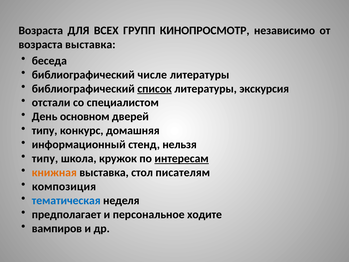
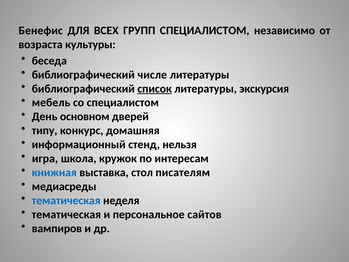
Возраста: Возраста -> Бенефис (41, 30)
ГРУПП КИНОПРОСМОТР: КИНОПРОСМОТР -> СПЕЦИАЛИСТОМ (205, 30)
возраста выставка: выставка -> культуры (90, 44)
отстали: отстали -> мебель (51, 103)
типу: типу -> игра (45, 158)
интересам underline: present -> none (182, 158)
книжная colour: orange -> blue (54, 172)
композиция: композиция -> медиасреды (64, 186)
предполагает: предполагает -> тематическая (66, 214)
ходите: ходите -> сайтов (204, 214)
